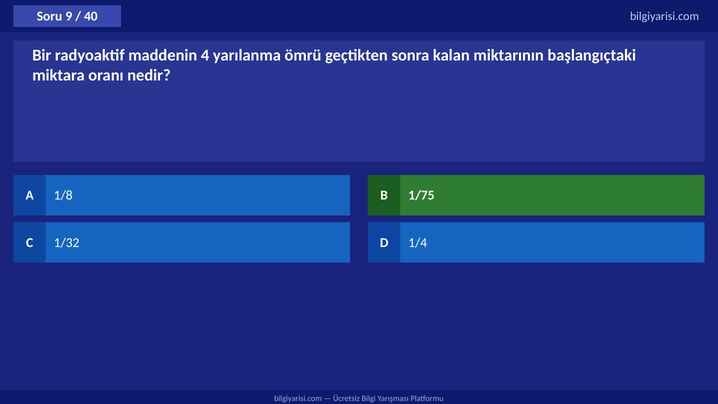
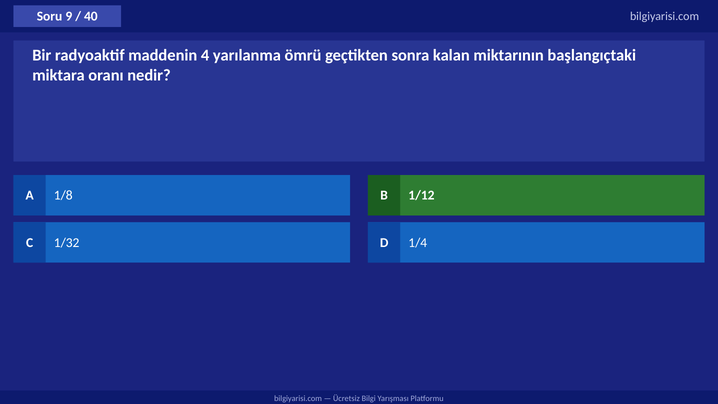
1/75: 1/75 -> 1/12 (421, 195)
